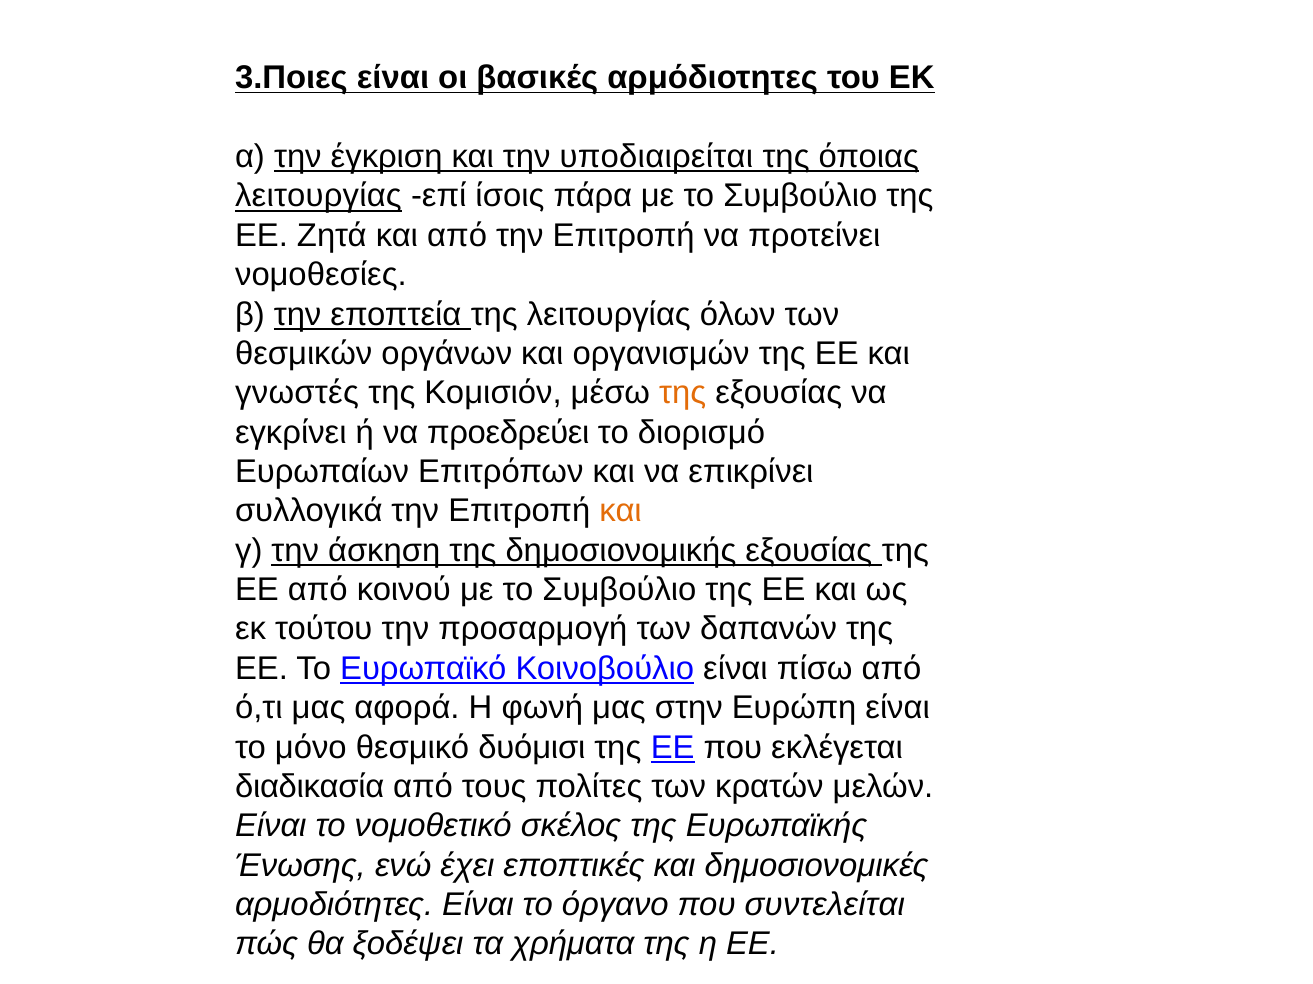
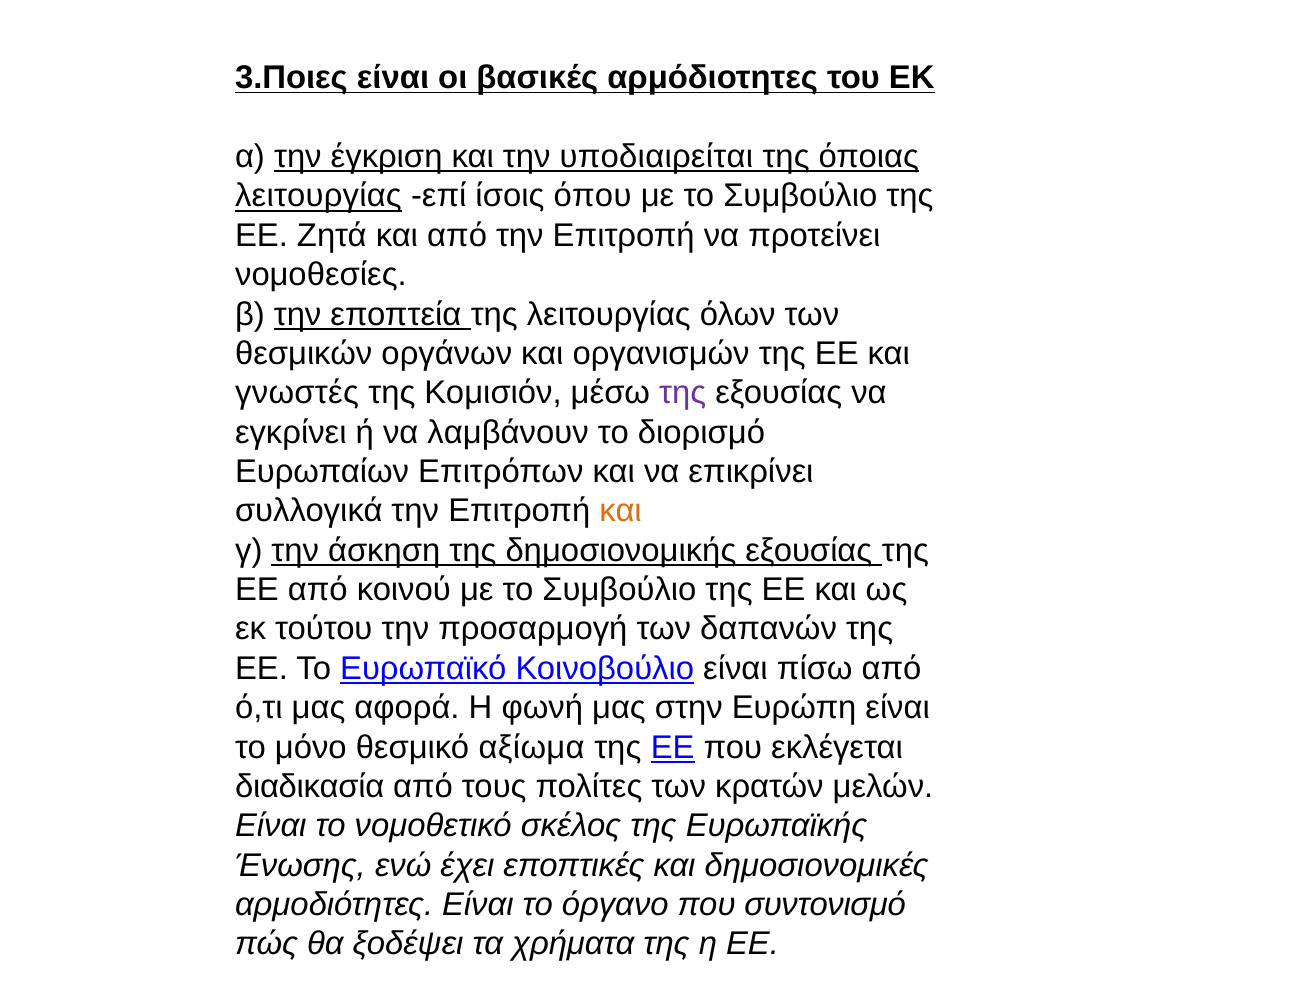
πάρα: πάρα -> όπου (592, 196)
της colour: orange -> purple (683, 393)
προεδρεύει: προεδρεύει -> λαμβάνουν (508, 433)
δυόμισι: δυόμισι -> αξίωμα (532, 748)
συντελείται: συντελείται -> συντονισμό (825, 905)
